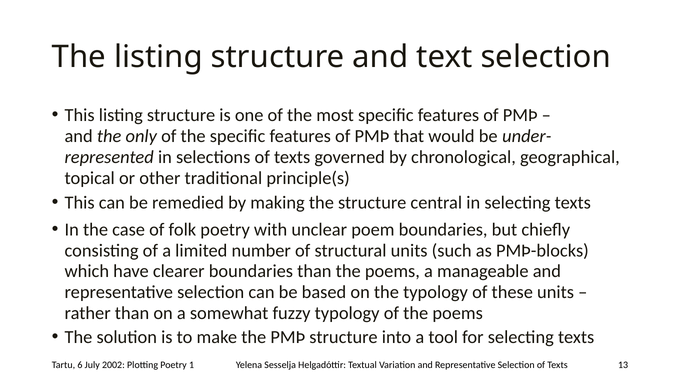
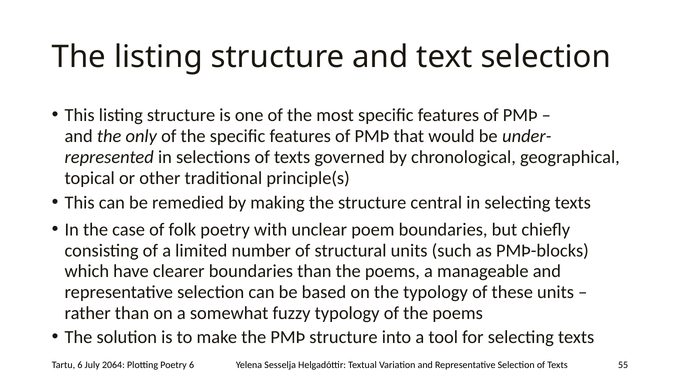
13: 13 -> 55 (623, 365)
2002: 2002 -> 2064 (113, 365)
Poetry 1: 1 -> 6 (192, 365)
